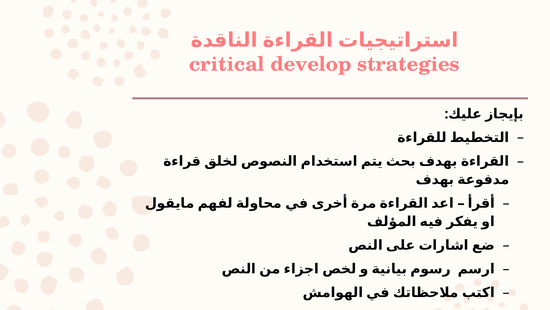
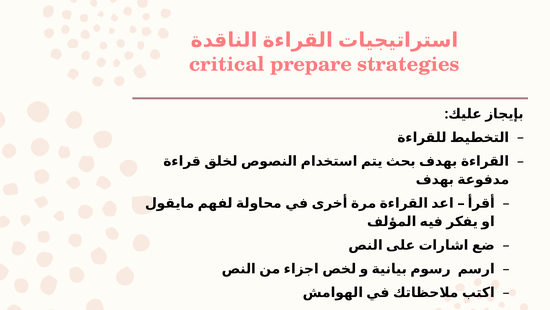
develop: develop -> prepare (311, 64)
